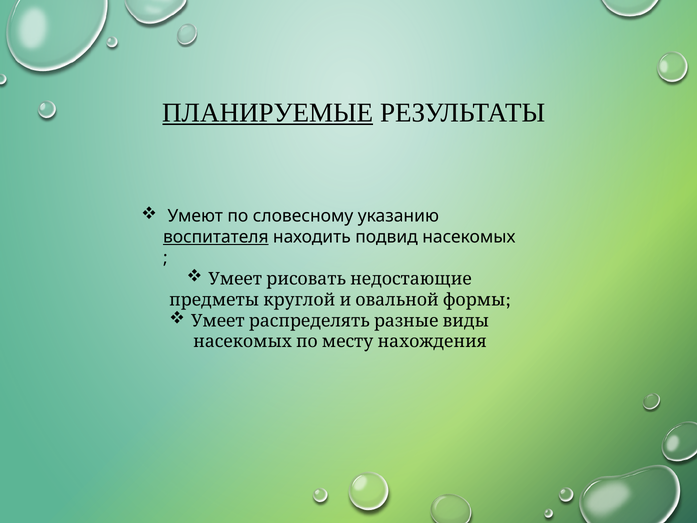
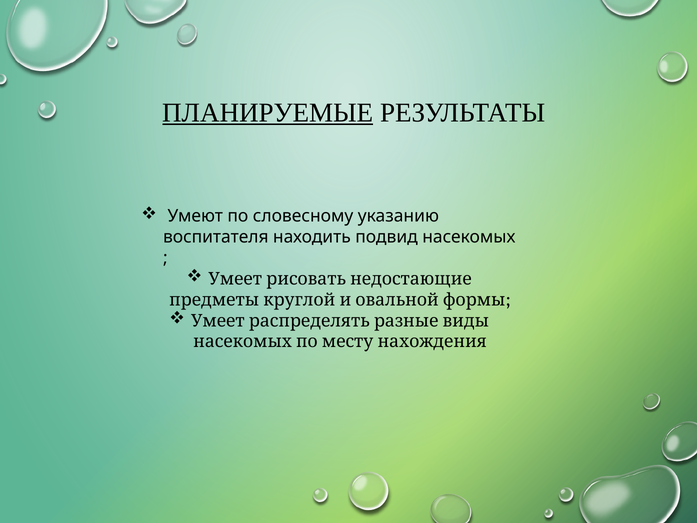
воспитателя underline: present -> none (216, 237)
